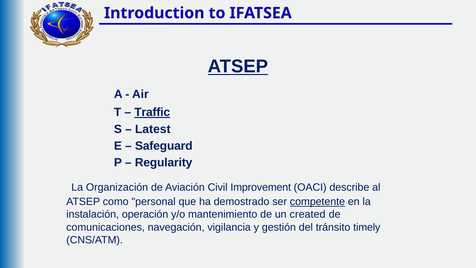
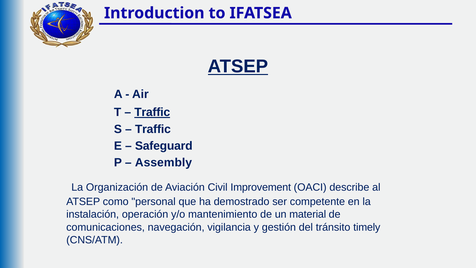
Latest: Latest -> Traffic (153, 129)
Regularity: Regularity -> Assembly (163, 162)
competente underline: present -> none (317, 202)
created: created -> material (308, 214)
